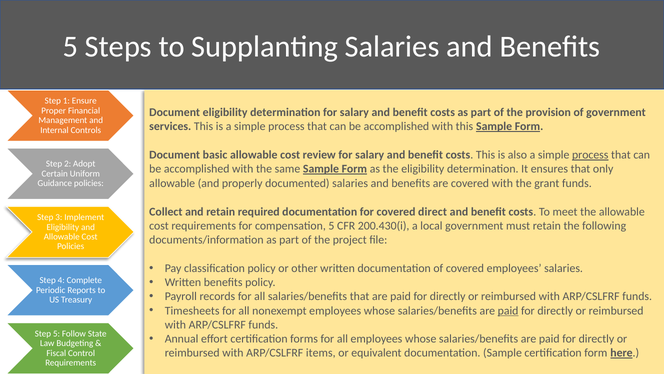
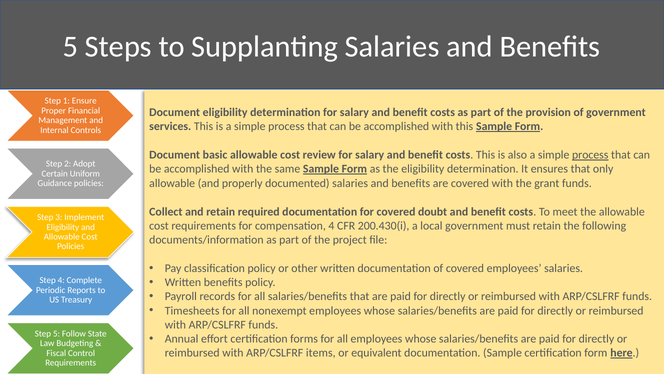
direct: direct -> doubt (433, 211)
compensation 5: 5 -> 4 (331, 226)
paid underline: present -> none (508, 310)
